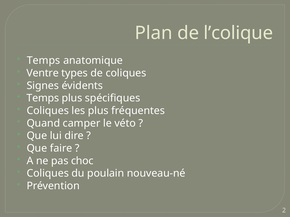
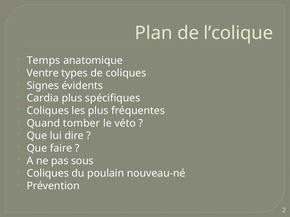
Temps: Temps -> Cardia (43, 98)
camper: camper -> tomber (82, 123)
choc: choc -> sous (82, 161)
